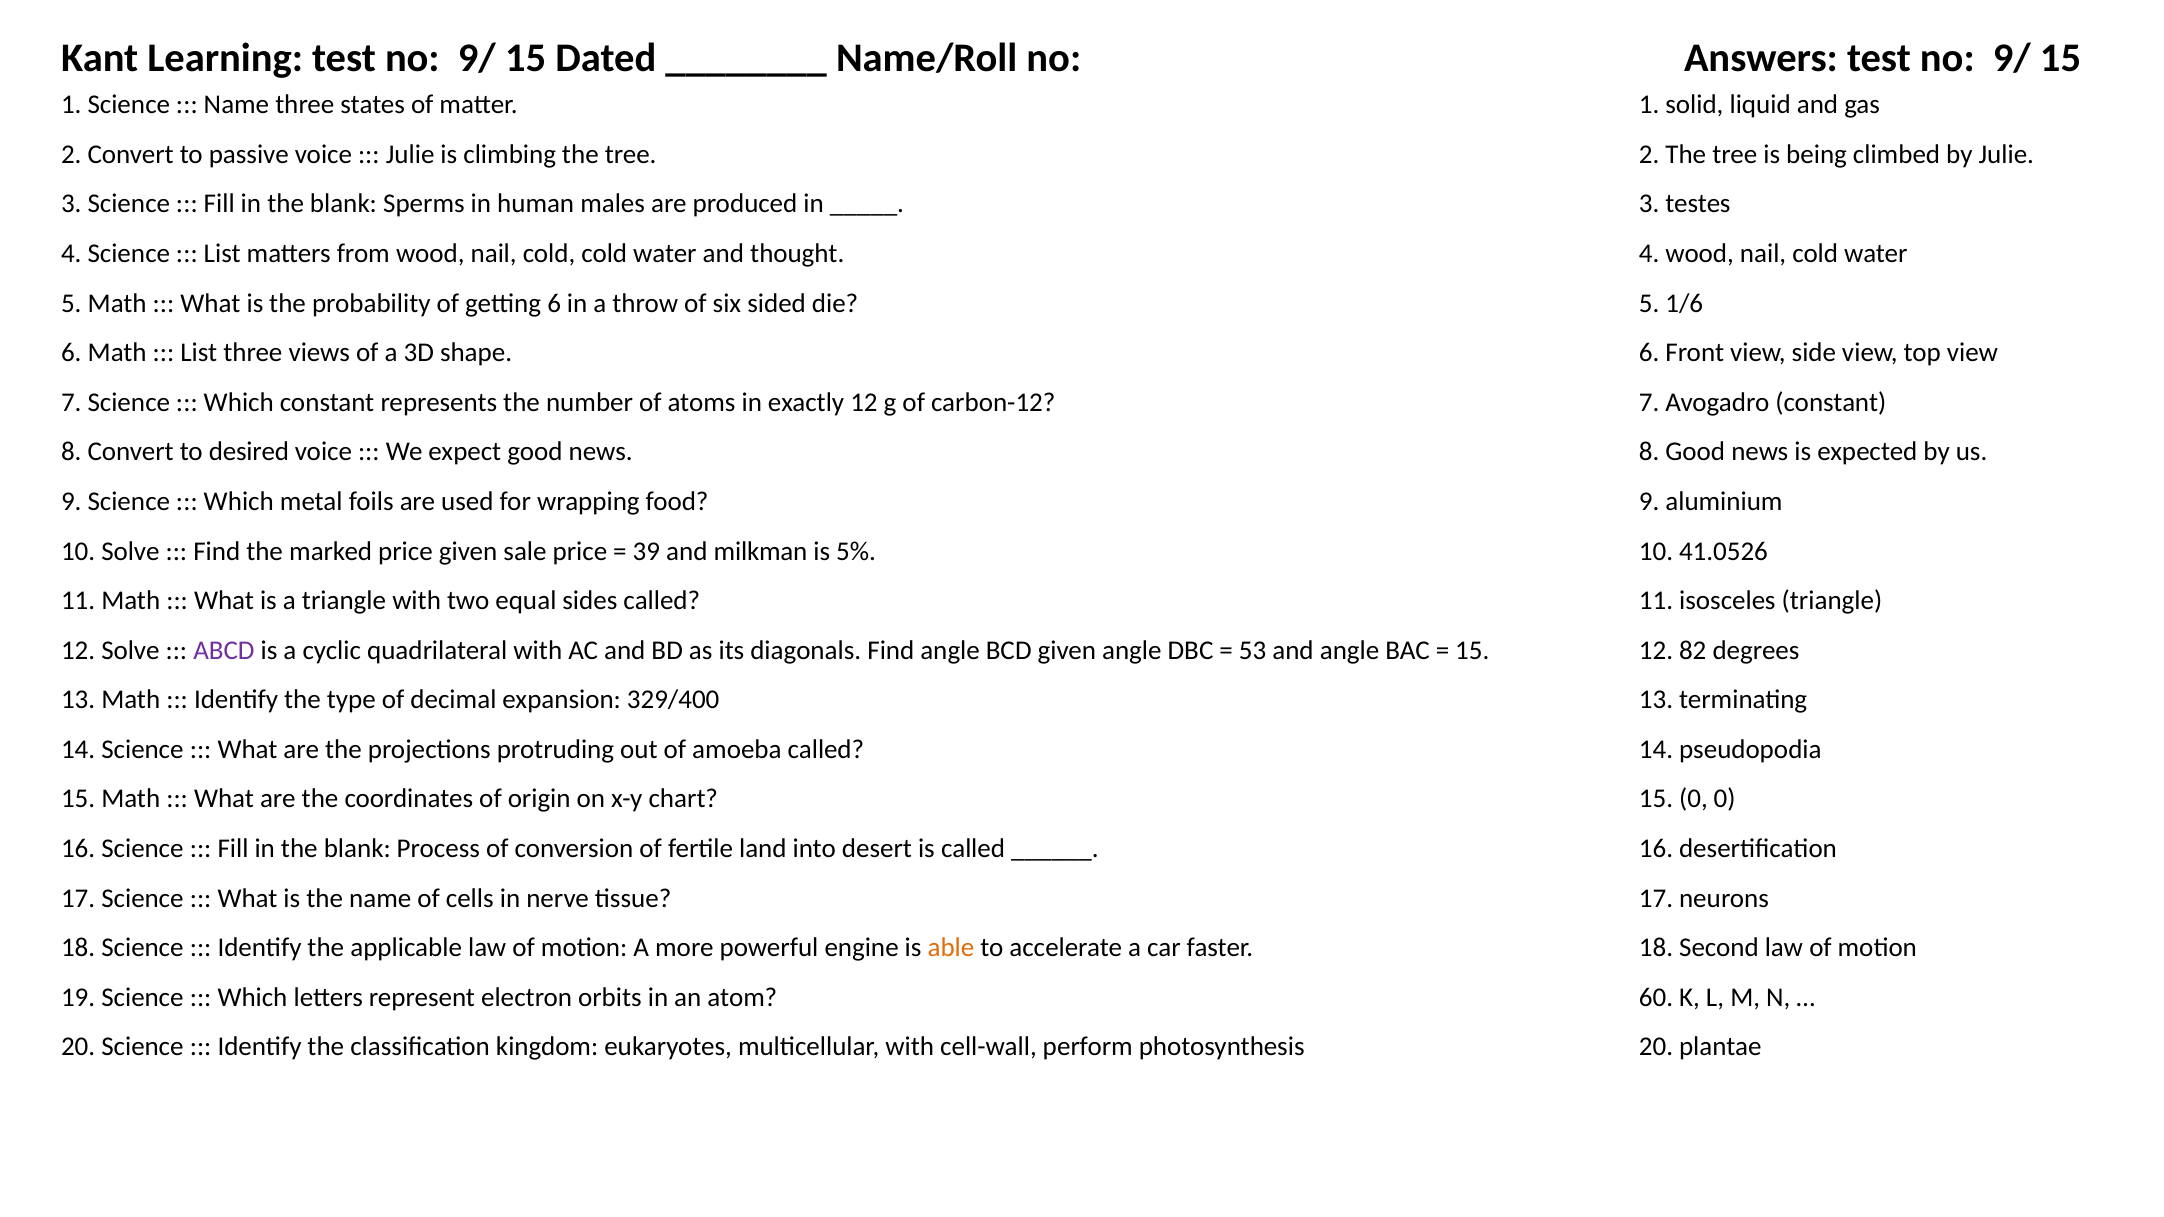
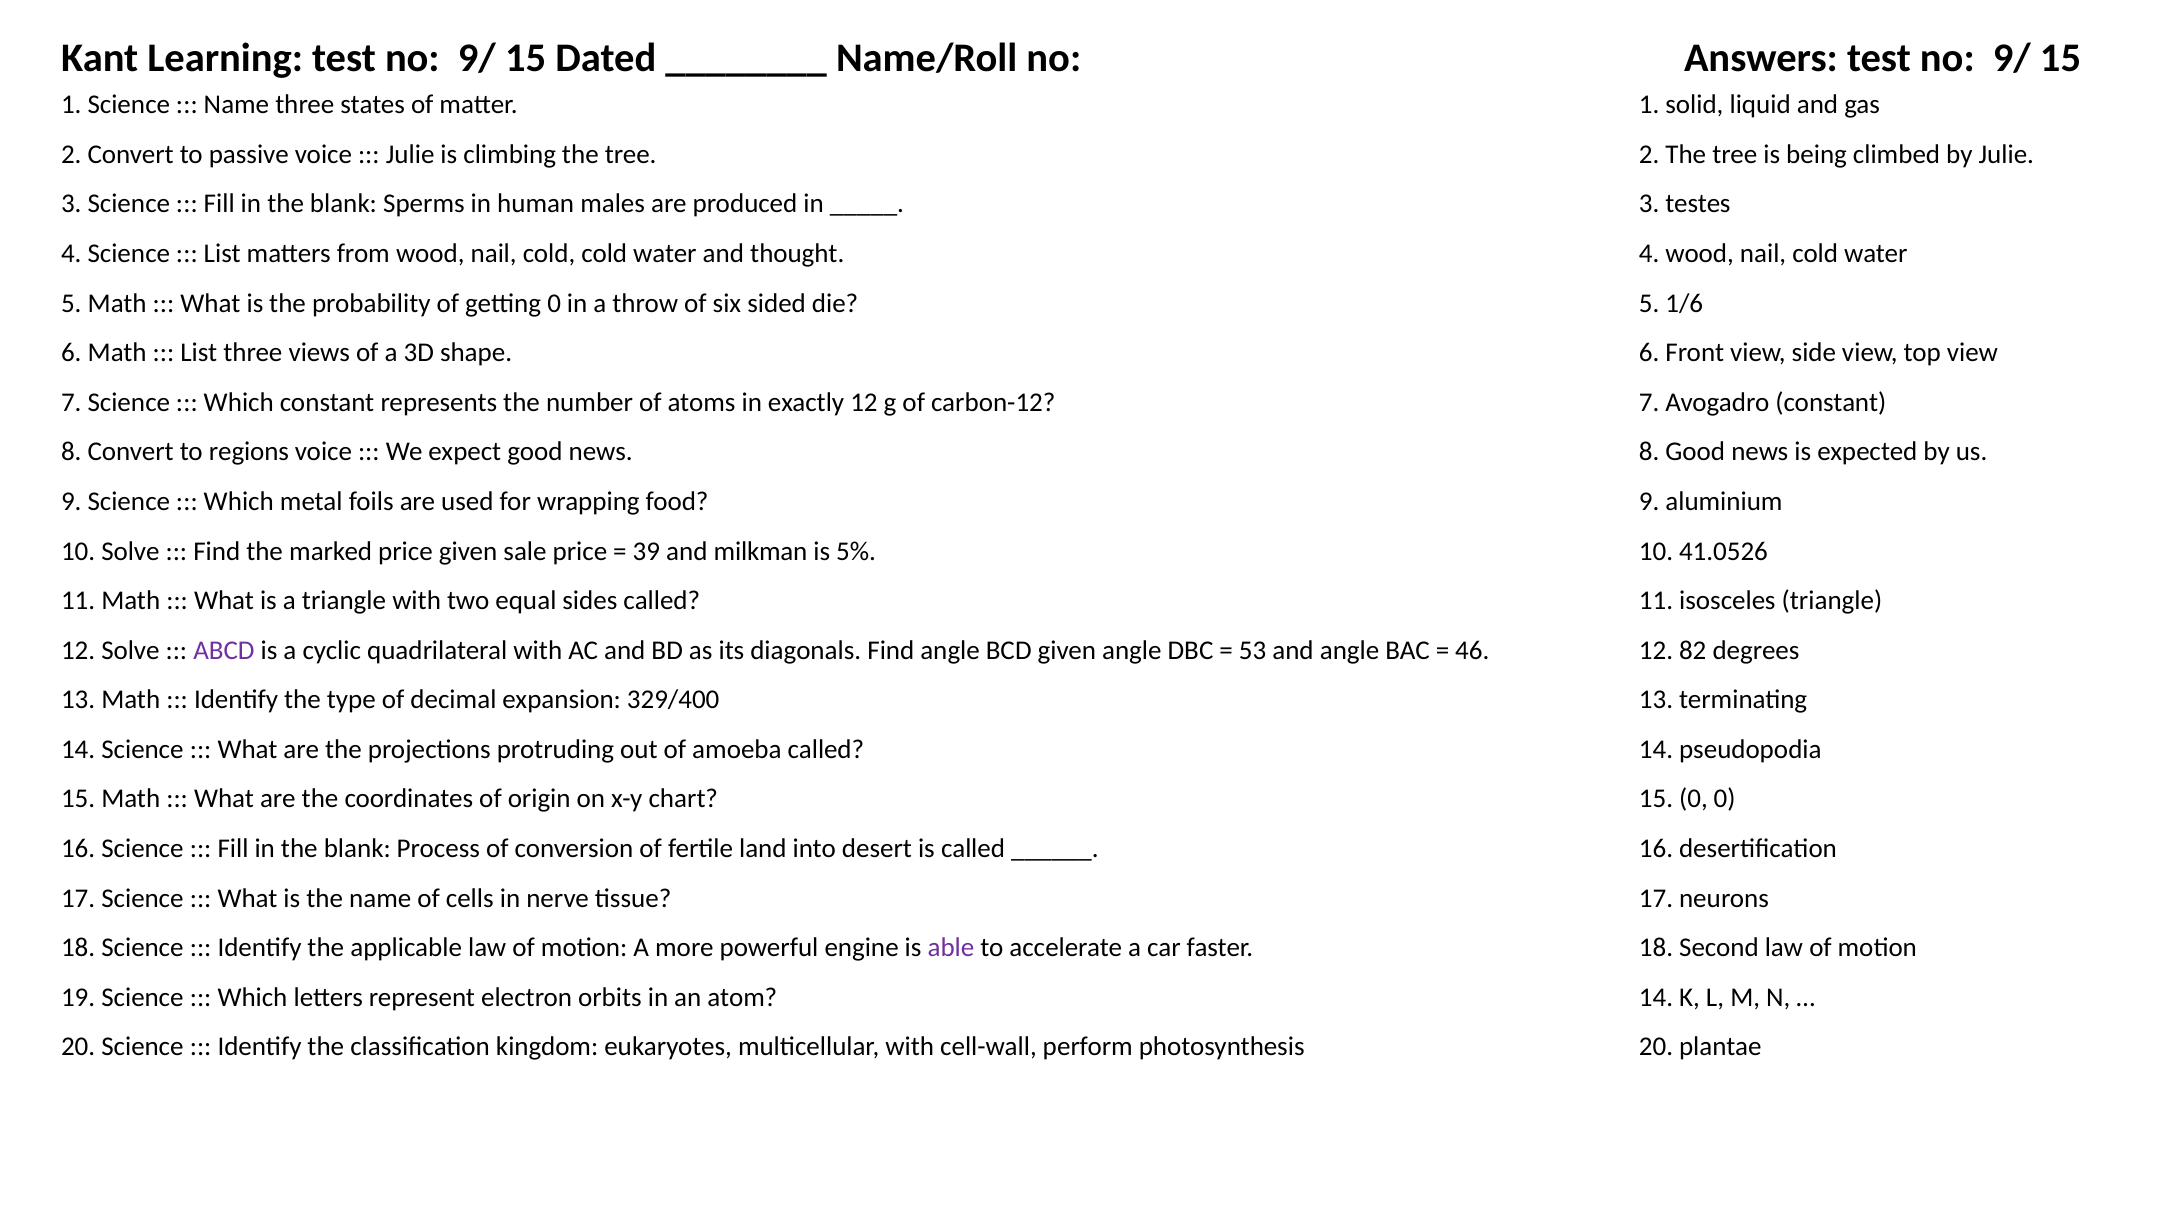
getting 6: 6 -> 0 (554, 303)
desired: desired -> regions (249, 452)
15: 15 -> 46 (1472, 650)
able colour: orange -> purple (951, 948)
atom 60: 60 -> 14 (1656, 998)
